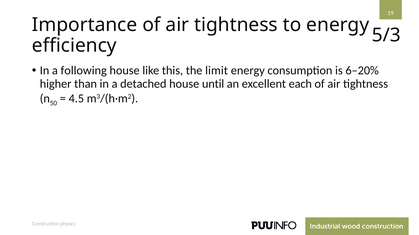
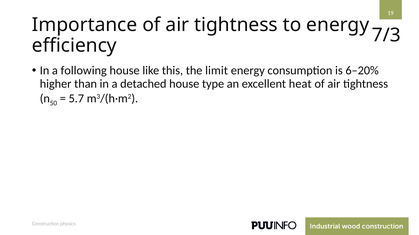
5/3: 5/3 -> 7/3 (386, 35)
until: until -> type (213, 84)
each: each -> heat (300, 84)
4.5: 4.5 -> 5.7 (76, 99)
